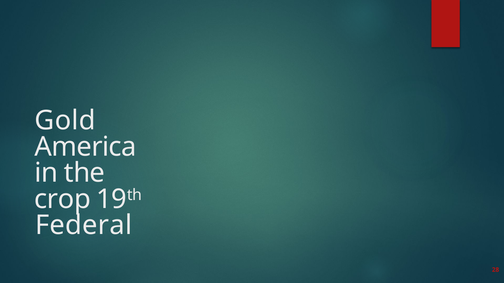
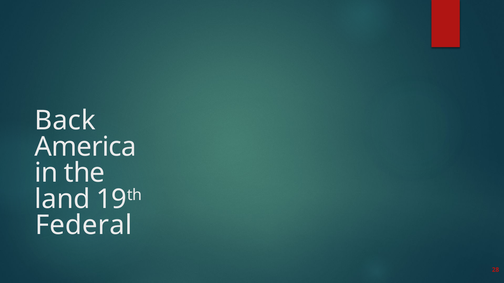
Gold: Gold -> Back (65, 121)
crop: crop -> land (62, 199)
